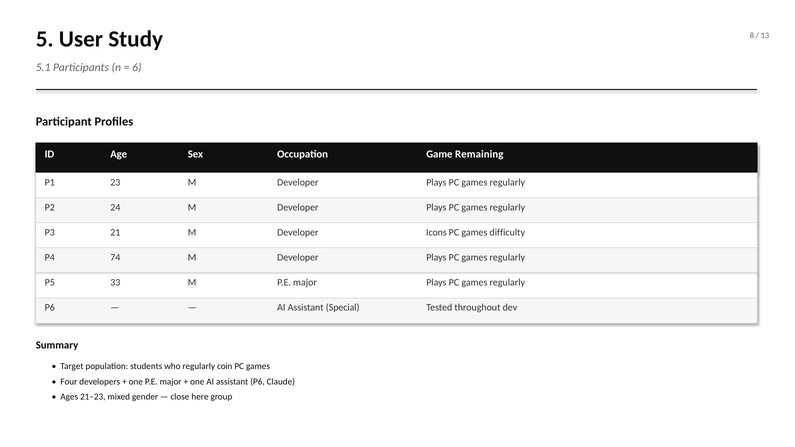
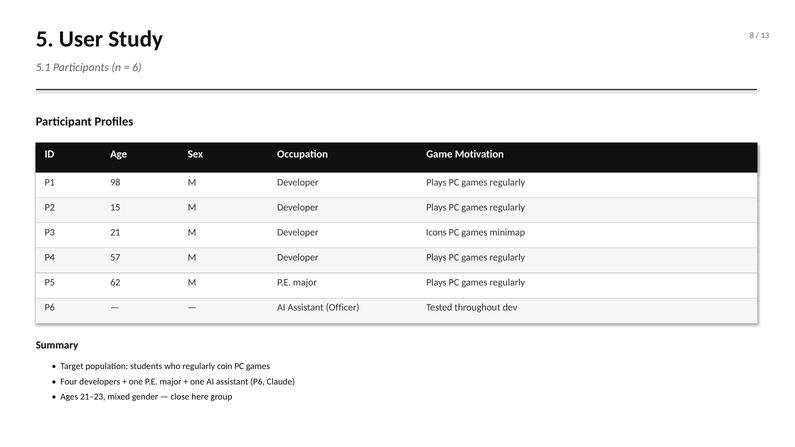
Remaining: Remaining -> Motivation (479, 154)
23: 23 -> 98 (115, 183)
24: 24 -> 15 (115, 208)
difficulty: difficulty -> minimap (507, 233)
74: 74 -> 57 (115, 258)
33: 33 -> 62 (115, 283)
Special: Special -> Officer (343, 308)
